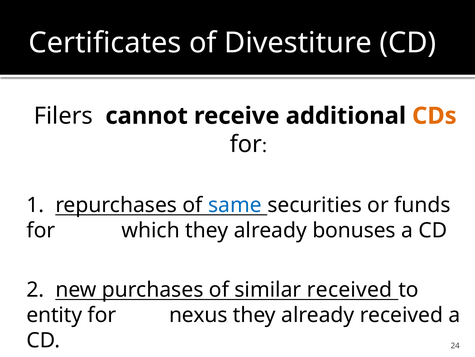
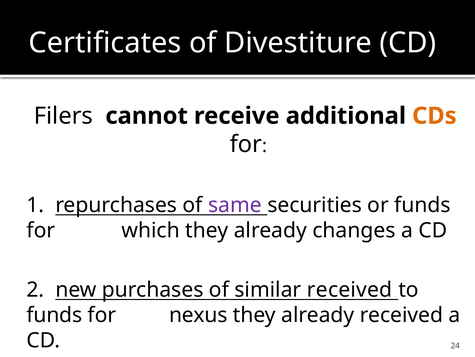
same colour: blue -> purple (235, 205)
bonuses: bonuses -> changes (354, 230)
entity: entity -> funds (54, 314)
